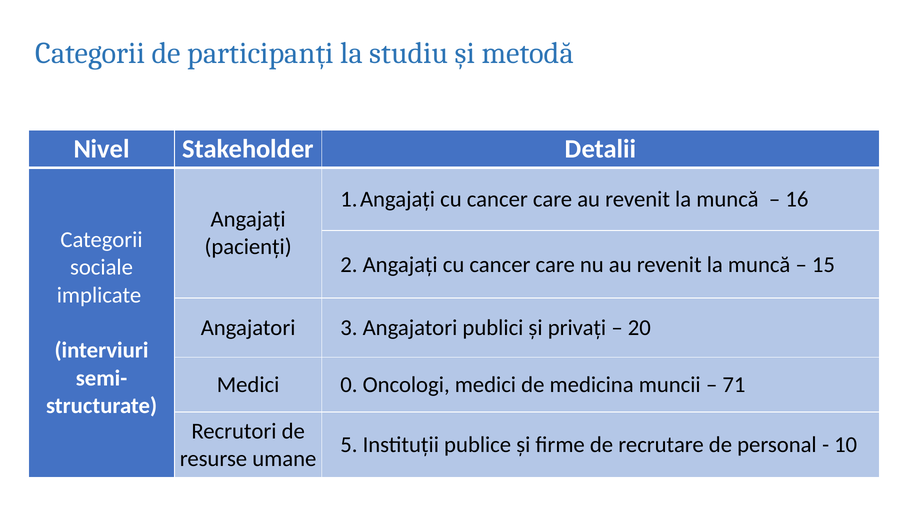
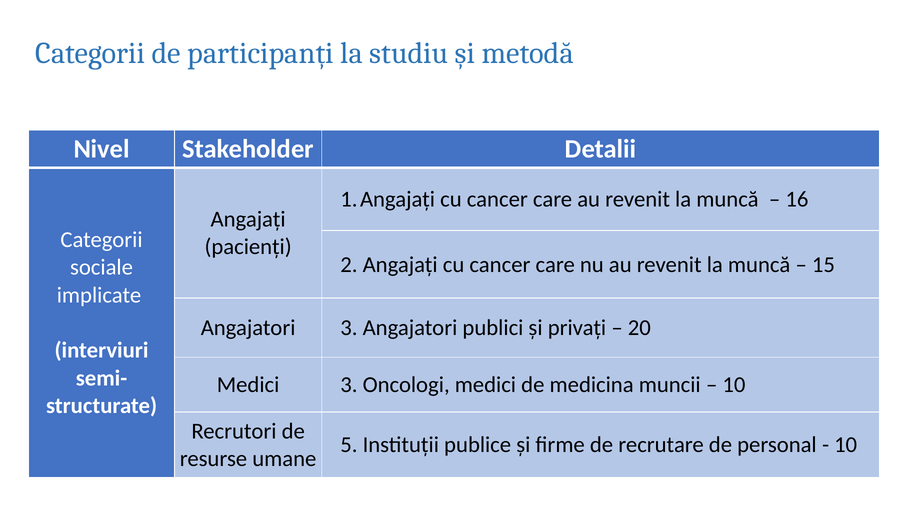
Medici 0: 0 -> 3 (349, 385)
71: 71 -> 10 (734, 385)
